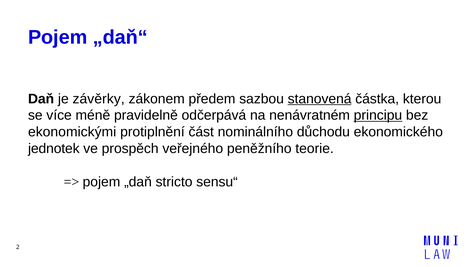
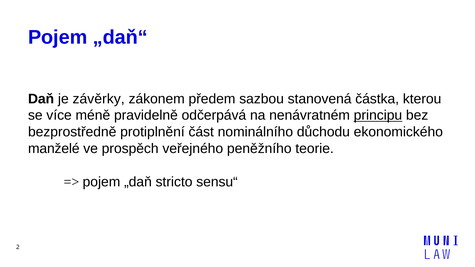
stanovená underline: present -> none (320, 99)
ekonomickými: ekonomickými -> bezprostředně (72, 132)
jednotek: jednotek -> manželé (54, 149)
